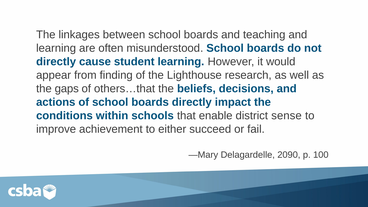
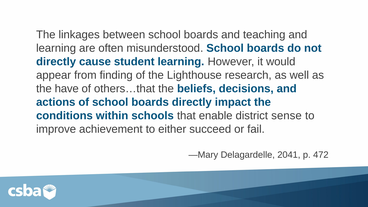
gaps: gaps -> have (67, 89)
2090: 2090 -> 2041 (289, 155)
100: 100 -> 472 (321, 155)
